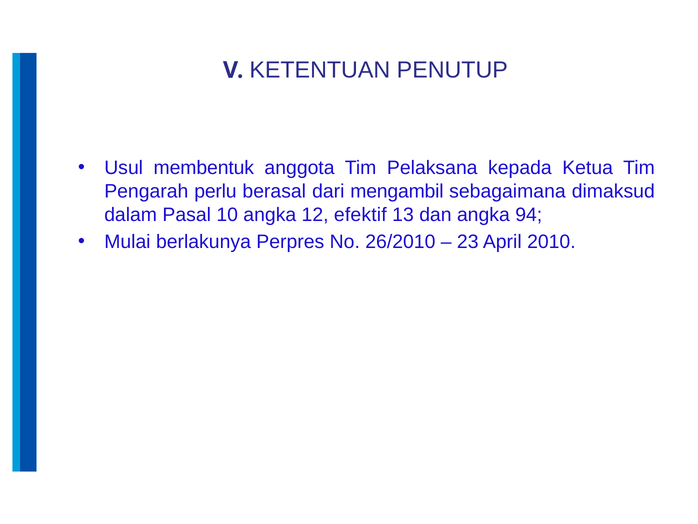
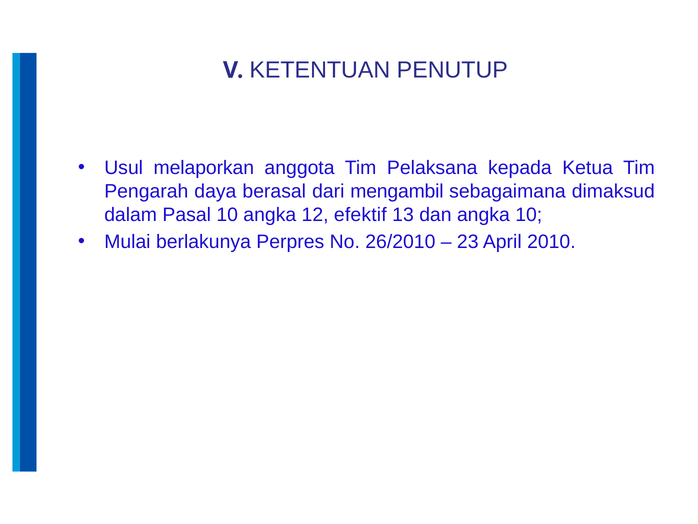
membentuk: membentuk -> melaporkan (204, 168)
perlu: perlu -> daya (215, 191)
angka 94: 94 -> 10 (529, 214)
